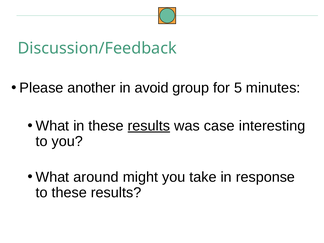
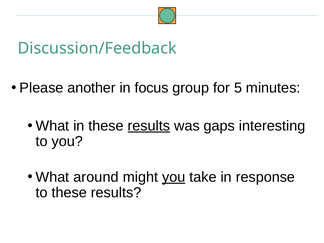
avoid: avoid -> focus (152, 88)
case: case -> gaps (219, 126)
you underline: none -> present (174, 177)
